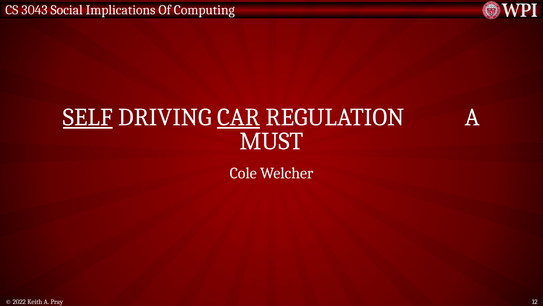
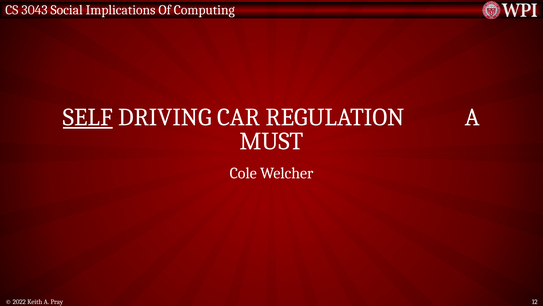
CAR underline: present -> none (239, 117)
